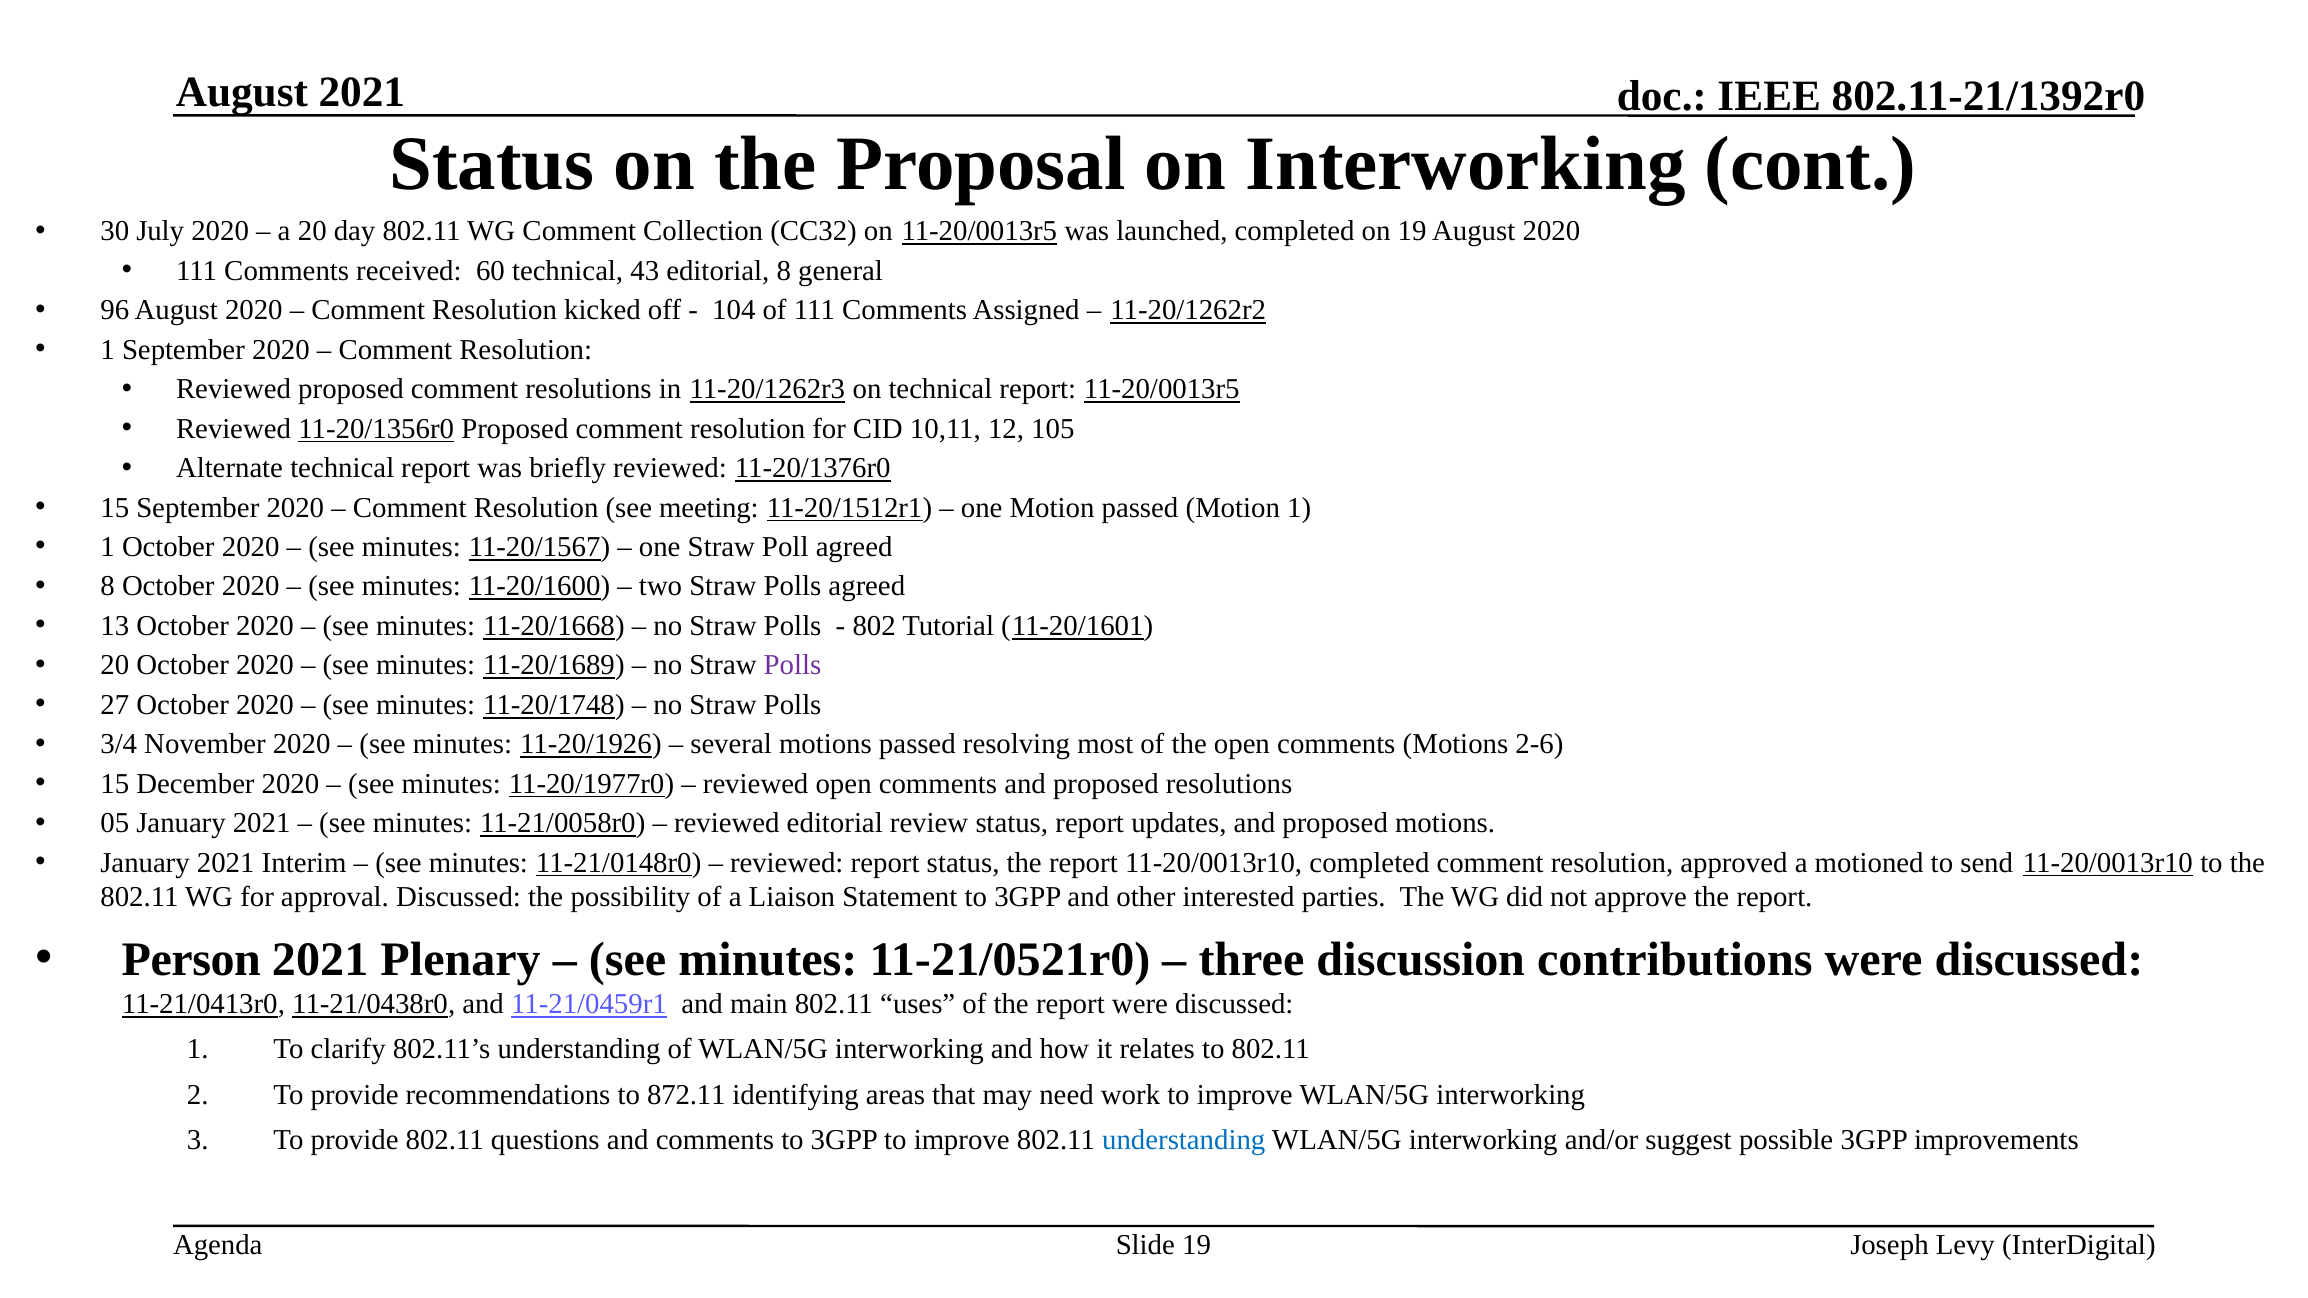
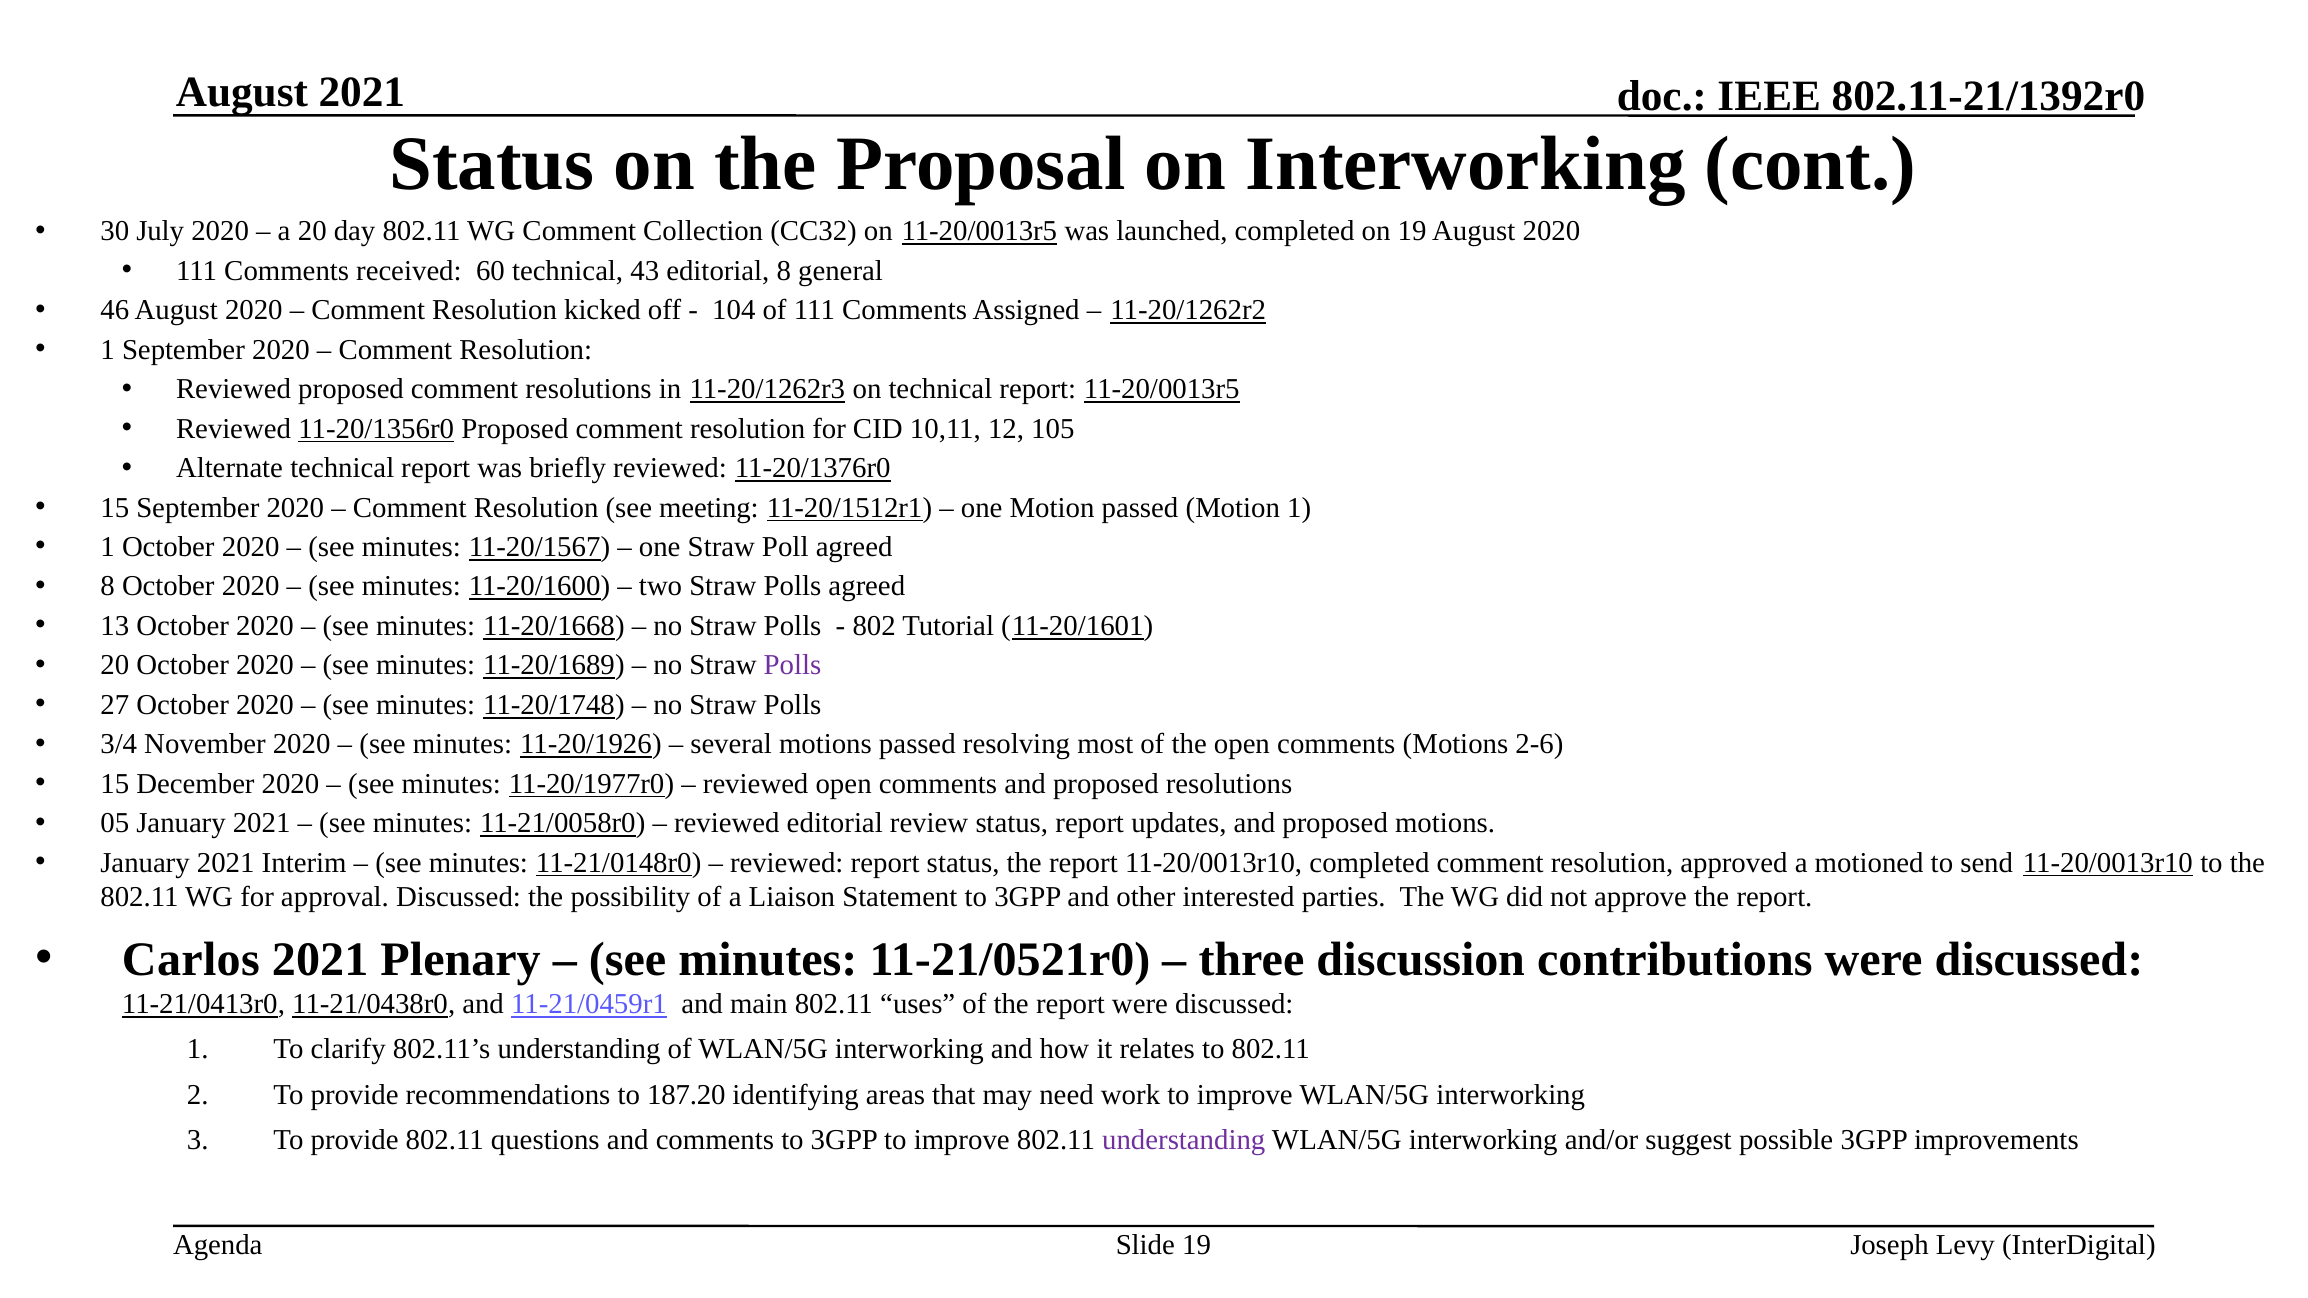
96: 96 -> 46 (115, 310)
Person: Person -> Carlos (191, 959)
872.11: 872.11 -> 187.20 (686, 1095)
understanding colour: blue -> purple (1184, 1141)
